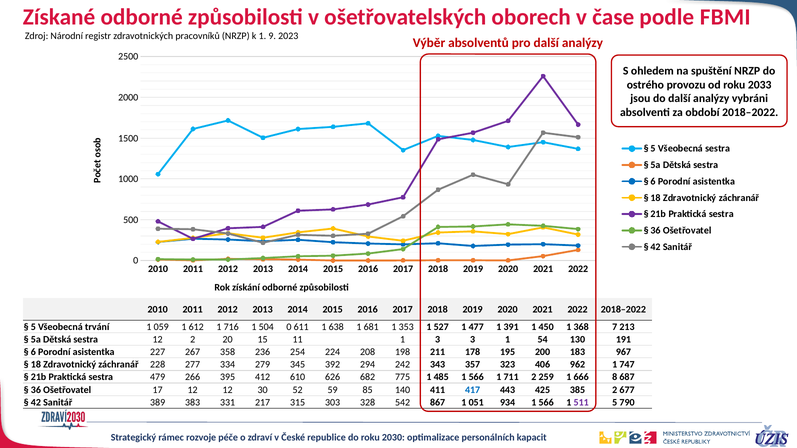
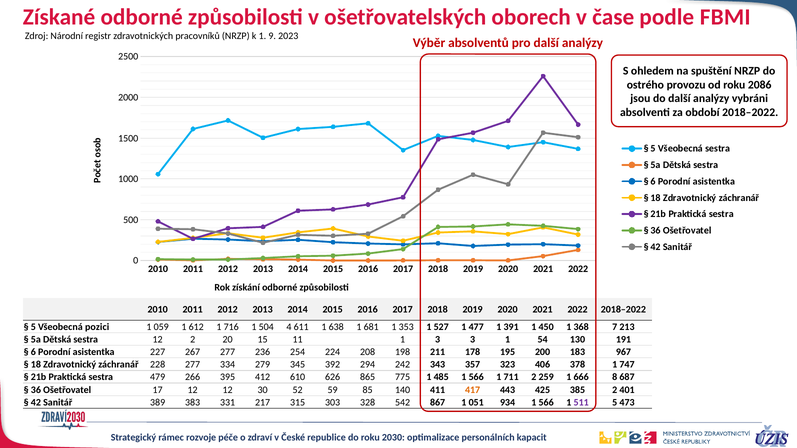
2033: 2033 -> 2086 (760, 85)
trvání: trvání -> pozici (97, 327)
504 0: 0 -> 4 (289, 327)
267 358: 358 -> 277 (228, 352)
962: 962 -> 378 (578, 365)
682: 682 -> 865 (368, 377)
417 colour: blue -> orange (473, 390)
677: 677 -> 401 (627, 390)
790: 790 -> 473 (627, 403)
